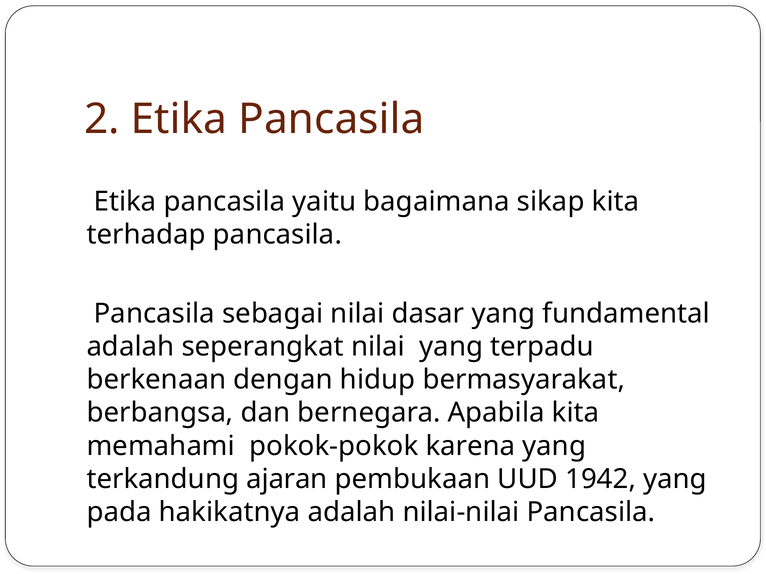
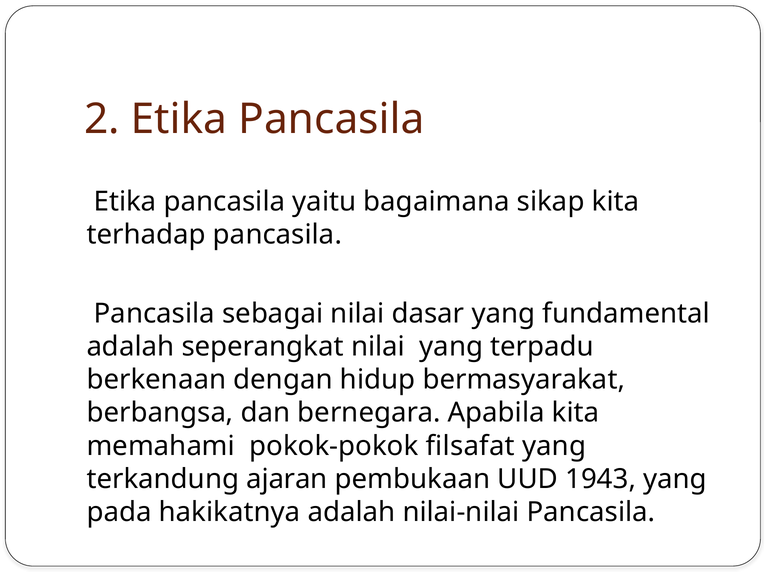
karena: karena -> filsafat (470, 446)
1942: 1942 -> 1943 (601, 480)
